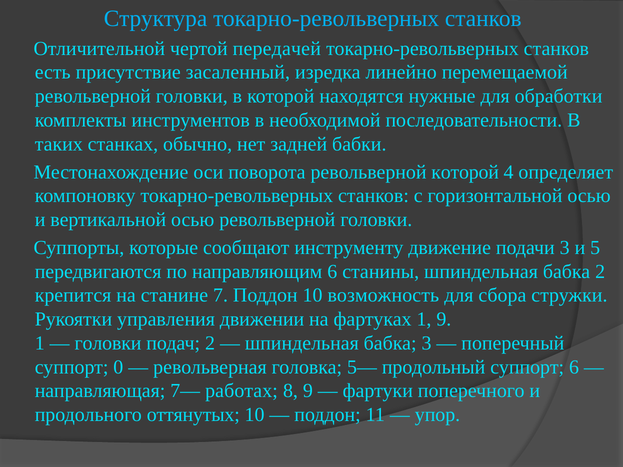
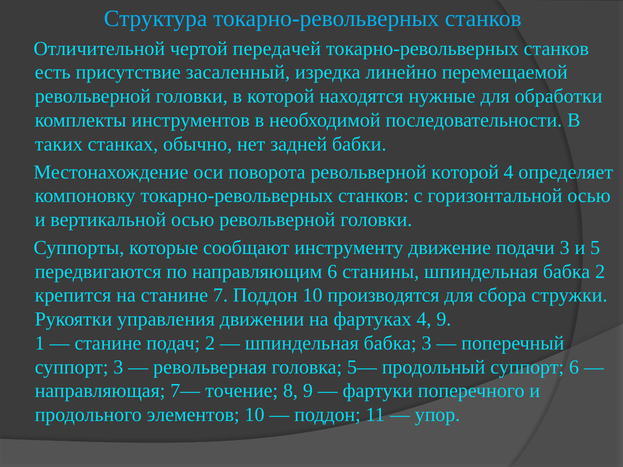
возможность: возможность -> производятся (383, 296)
фартуках 1: 1 -> 4 (424, 319)
головки: головки -> станине (108, 343)
суппорт 0: 0 -> 3 (118, 367)
работах: работах -> точение (242, 391)
оттянутых: оттянутых -> элементов (193, 415)
